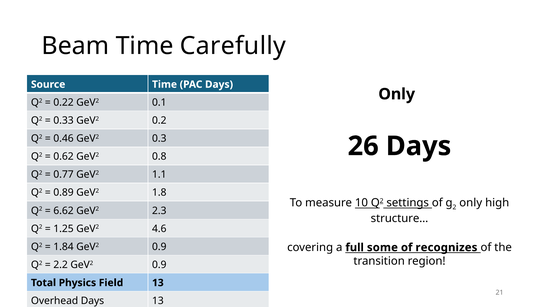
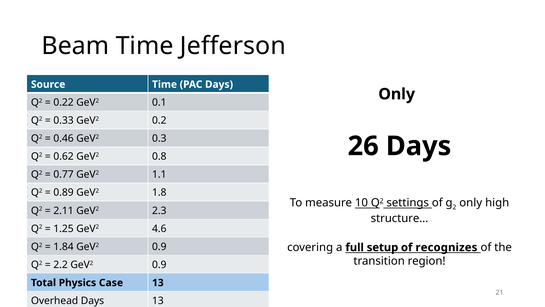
Carefully: Carefully -> Jefferson (233, 46)
6.62: 6.62 -> 2.11 (64, 210)
some: some -> setup (383, 247)
Field: Field -> Case (111, 282)
